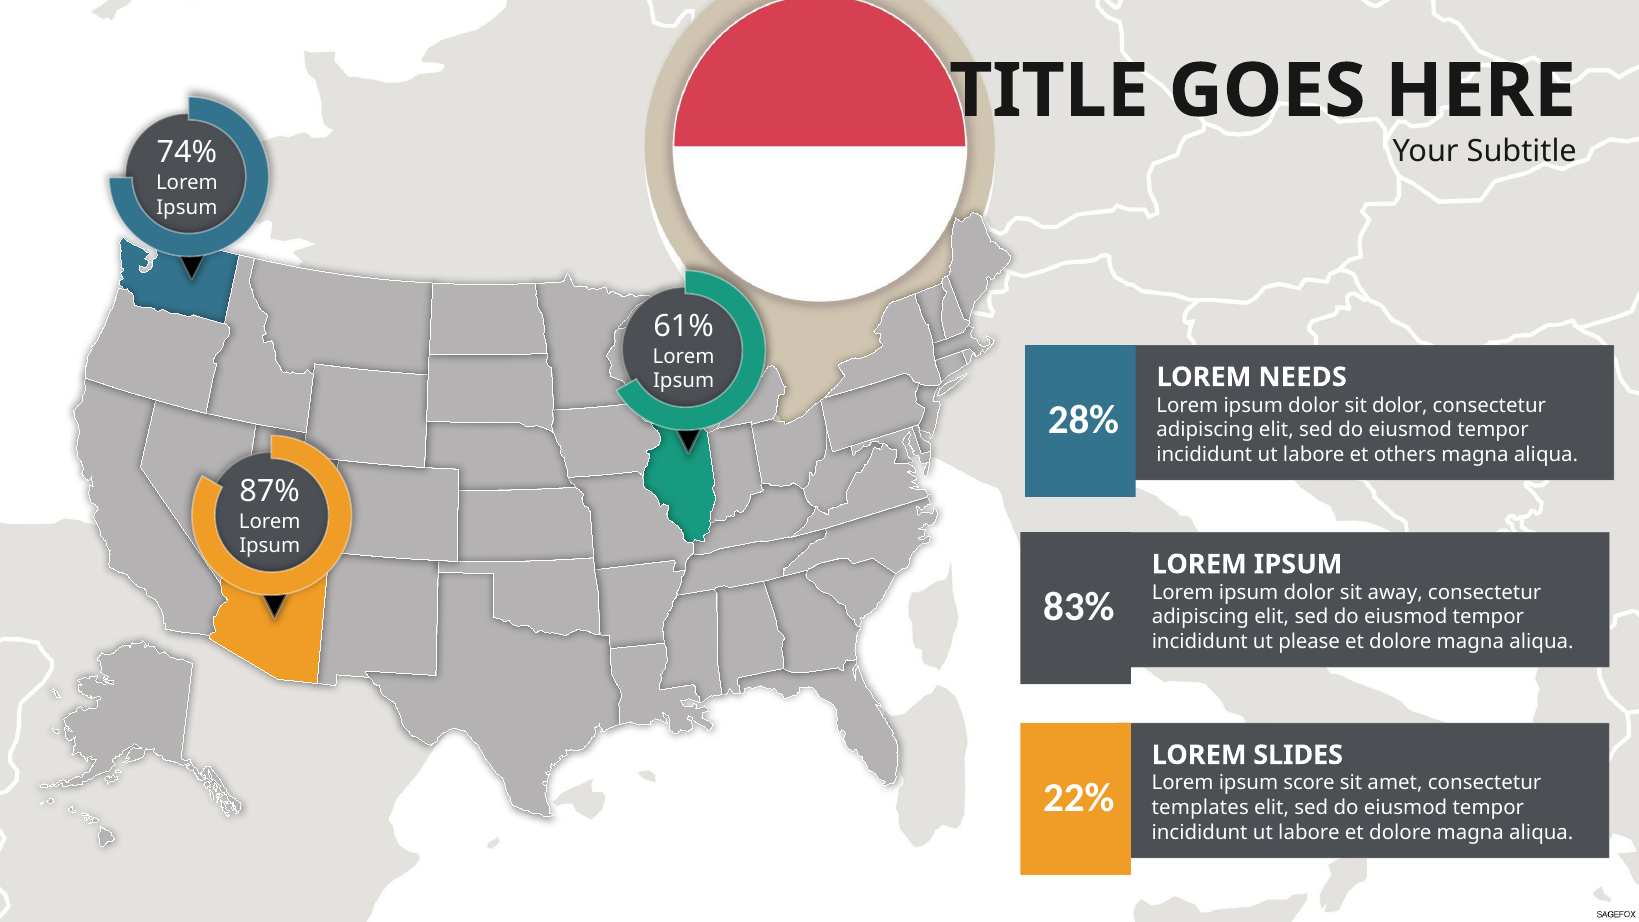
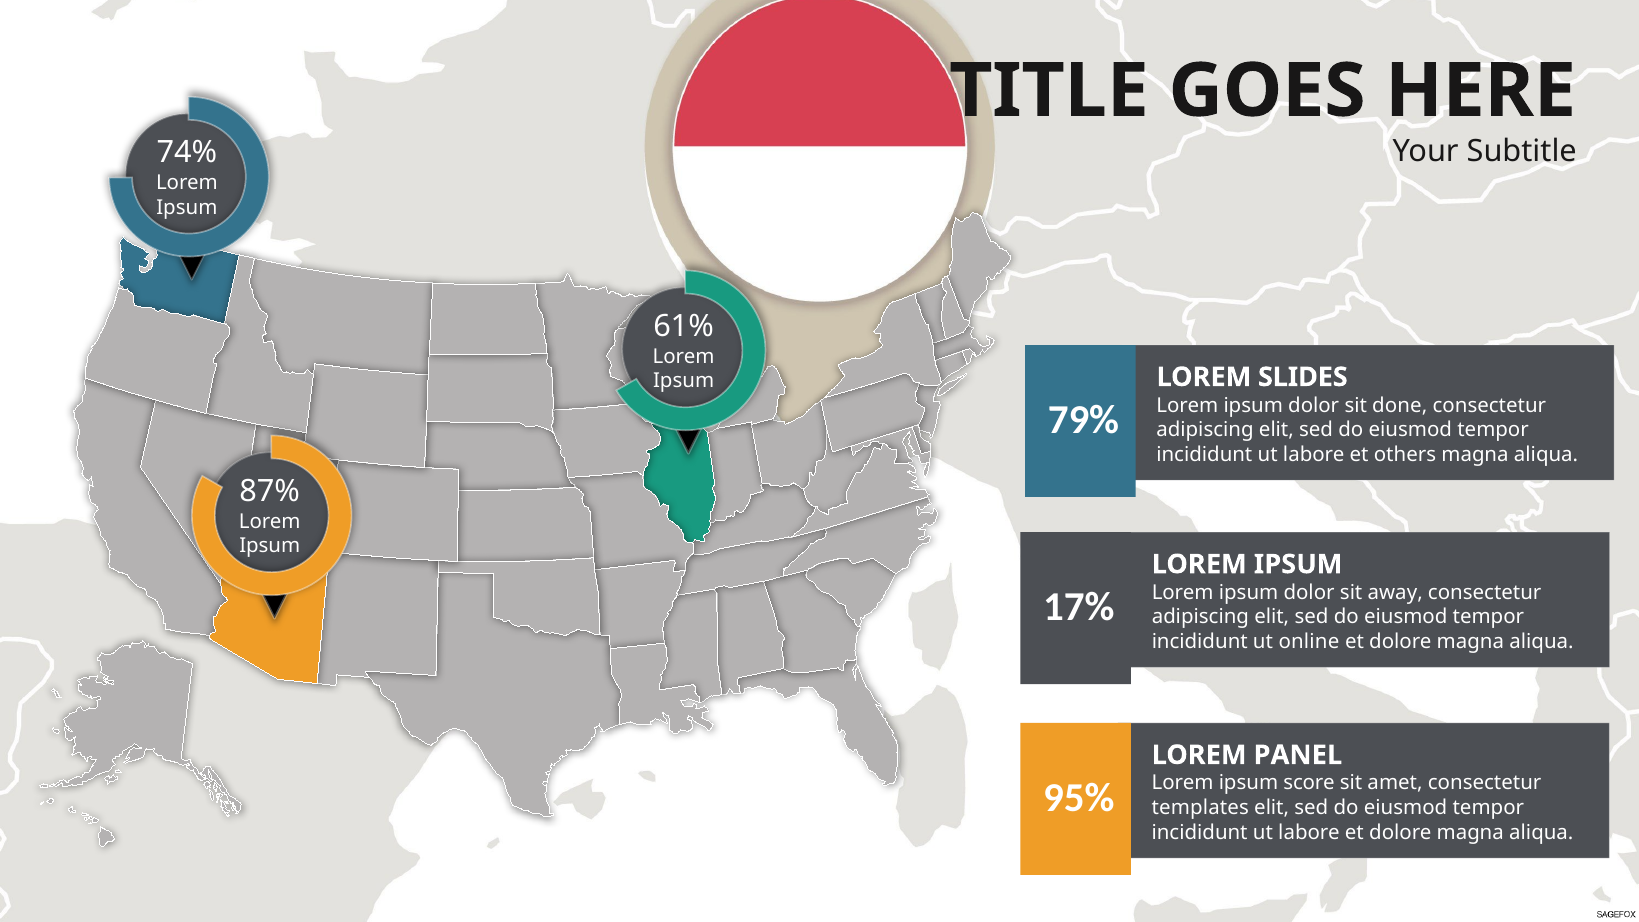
NEEDS: NEEDS -> SLIDES (1303, 377)
sit dolor: dolor -> done (1400, 405)
28%: 28% -> 79% (1083, 420)
83%: 83% -> 17% (1079, 607)
please: please -> online (1309, 642)
SLIDES: SLIDES -> PANEL (1298, 755)
22%: 22% -> 95% (1079, 798)
